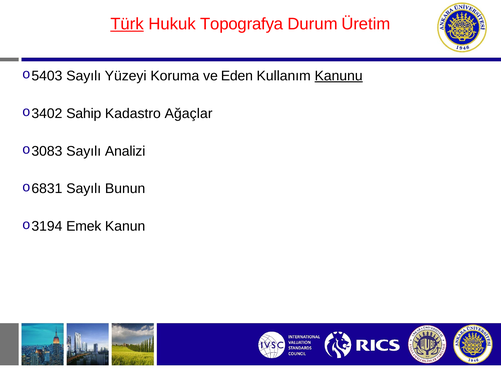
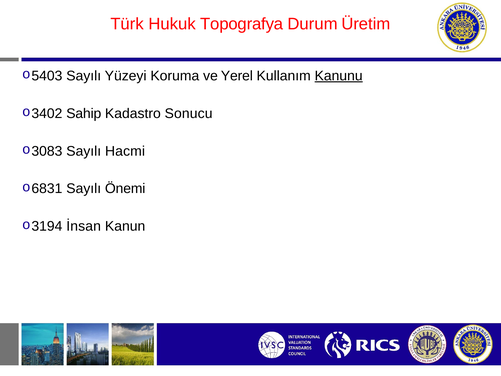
Türk underline: present -> none (127, 24)
Eden: Eden -> Yerel (237, 76)
Ağaçlar: Ağaçlar -> Sonucu (189, 113)
Analizi: Analizi -> Hacmi (125, 151)
Bunun: Bunun -> Önemi (125, 189)
Emek: Emek -> İnsan (84, 226)
